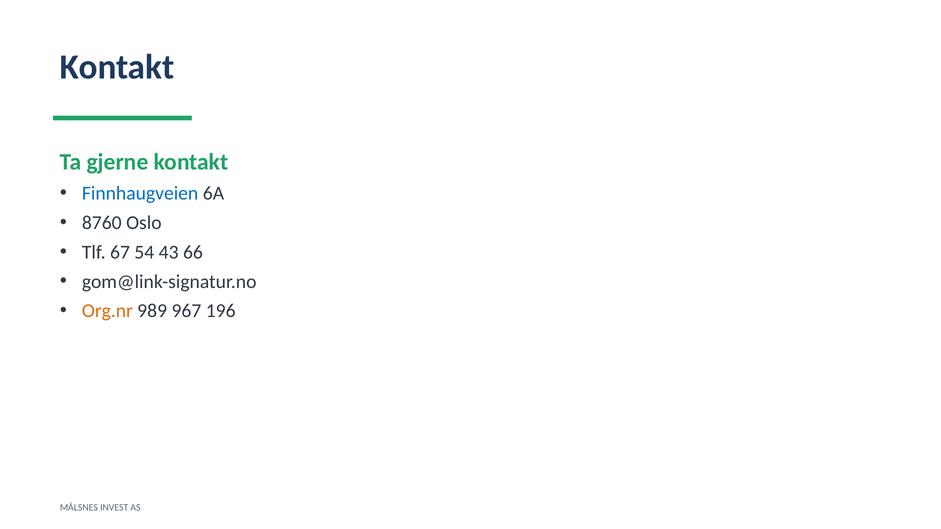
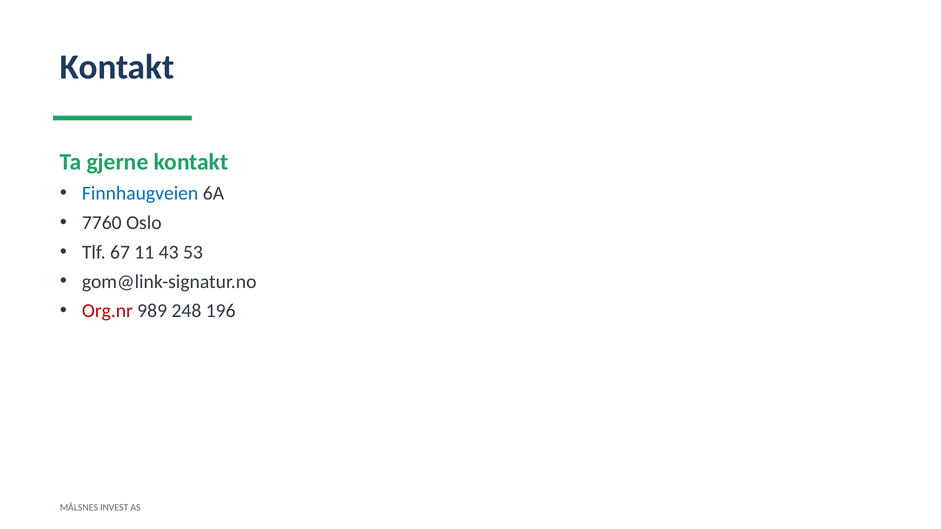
8760: 8760 -> 7760 (102, 223)
54: 54 -> 11 (144, 252)
66: 66 -> 53 (193, 252)
Org.nr colour: orange -> red (107, 311)
967: 967 -> 248 (186, 311)
